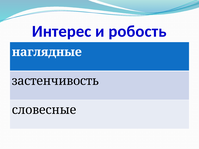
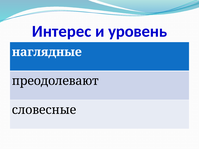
робость: робость -> уровень (138, 31)
застенчивость: застенчивость -> преодолевают (55, 81)
